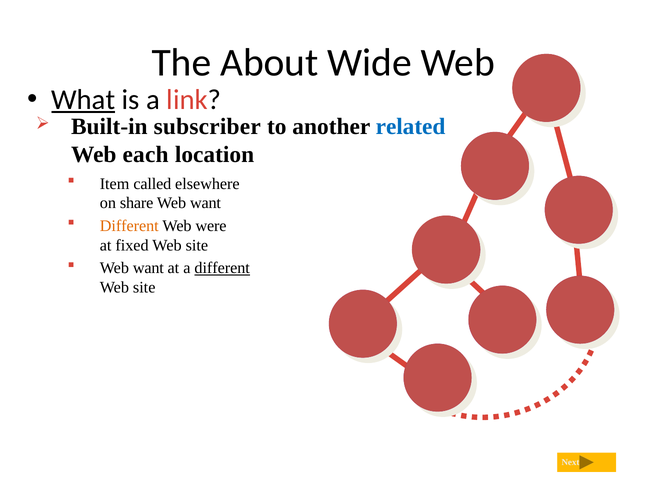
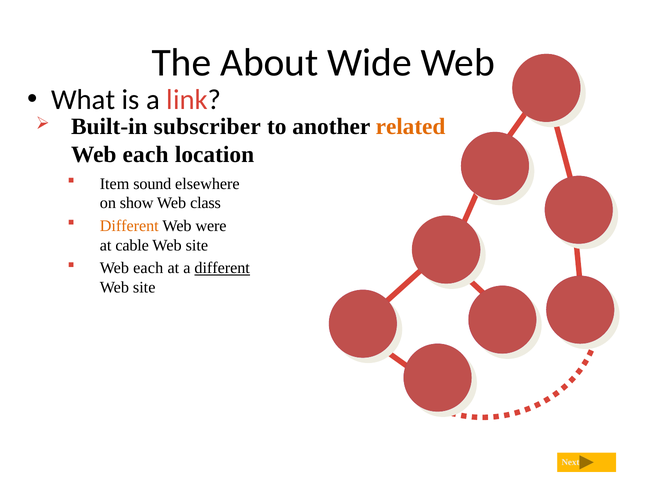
What underline: present -> none (83, 100)
related colour: blue -> orange (411, 127)
called: called -> sound (152, 184)
share: share -> show (137, 203)
want: want -> class (206, 203)
fixed: fixed -> cable (132, 245)
want: want -> each (148, 268)
